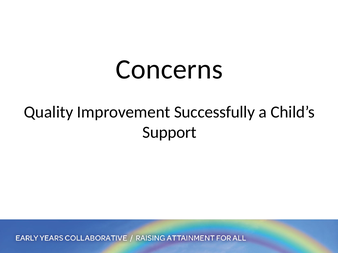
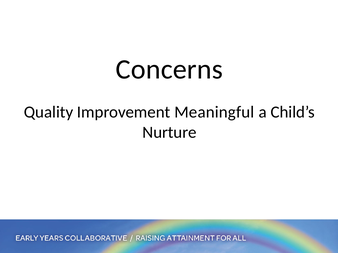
Successfully: Successfully -> Meaningful (214, 112)
Support: Support -> Nurture (169, 133)
